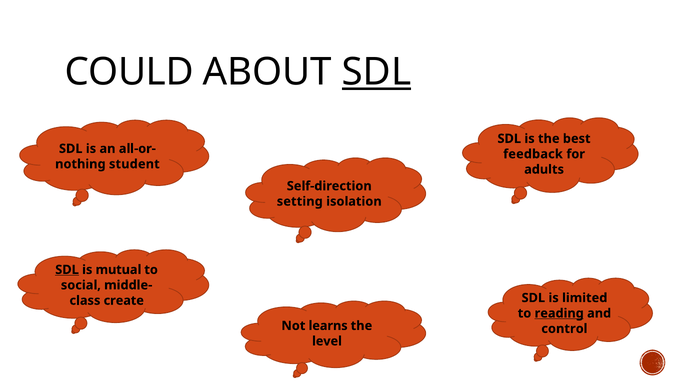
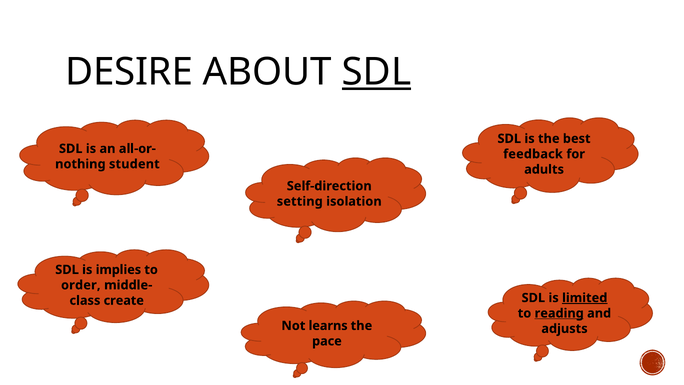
COULD: COULD -> DESIRE (129, 72)
SDL underline: present -> none (67, 270)
mutual: mutual -> implies (118, 270)
social: social -> order (81, 285)
limited underline: none -> present (585, 298)
control: control -> adjusts (564, 328)
level: level -> pace (327, 341)
